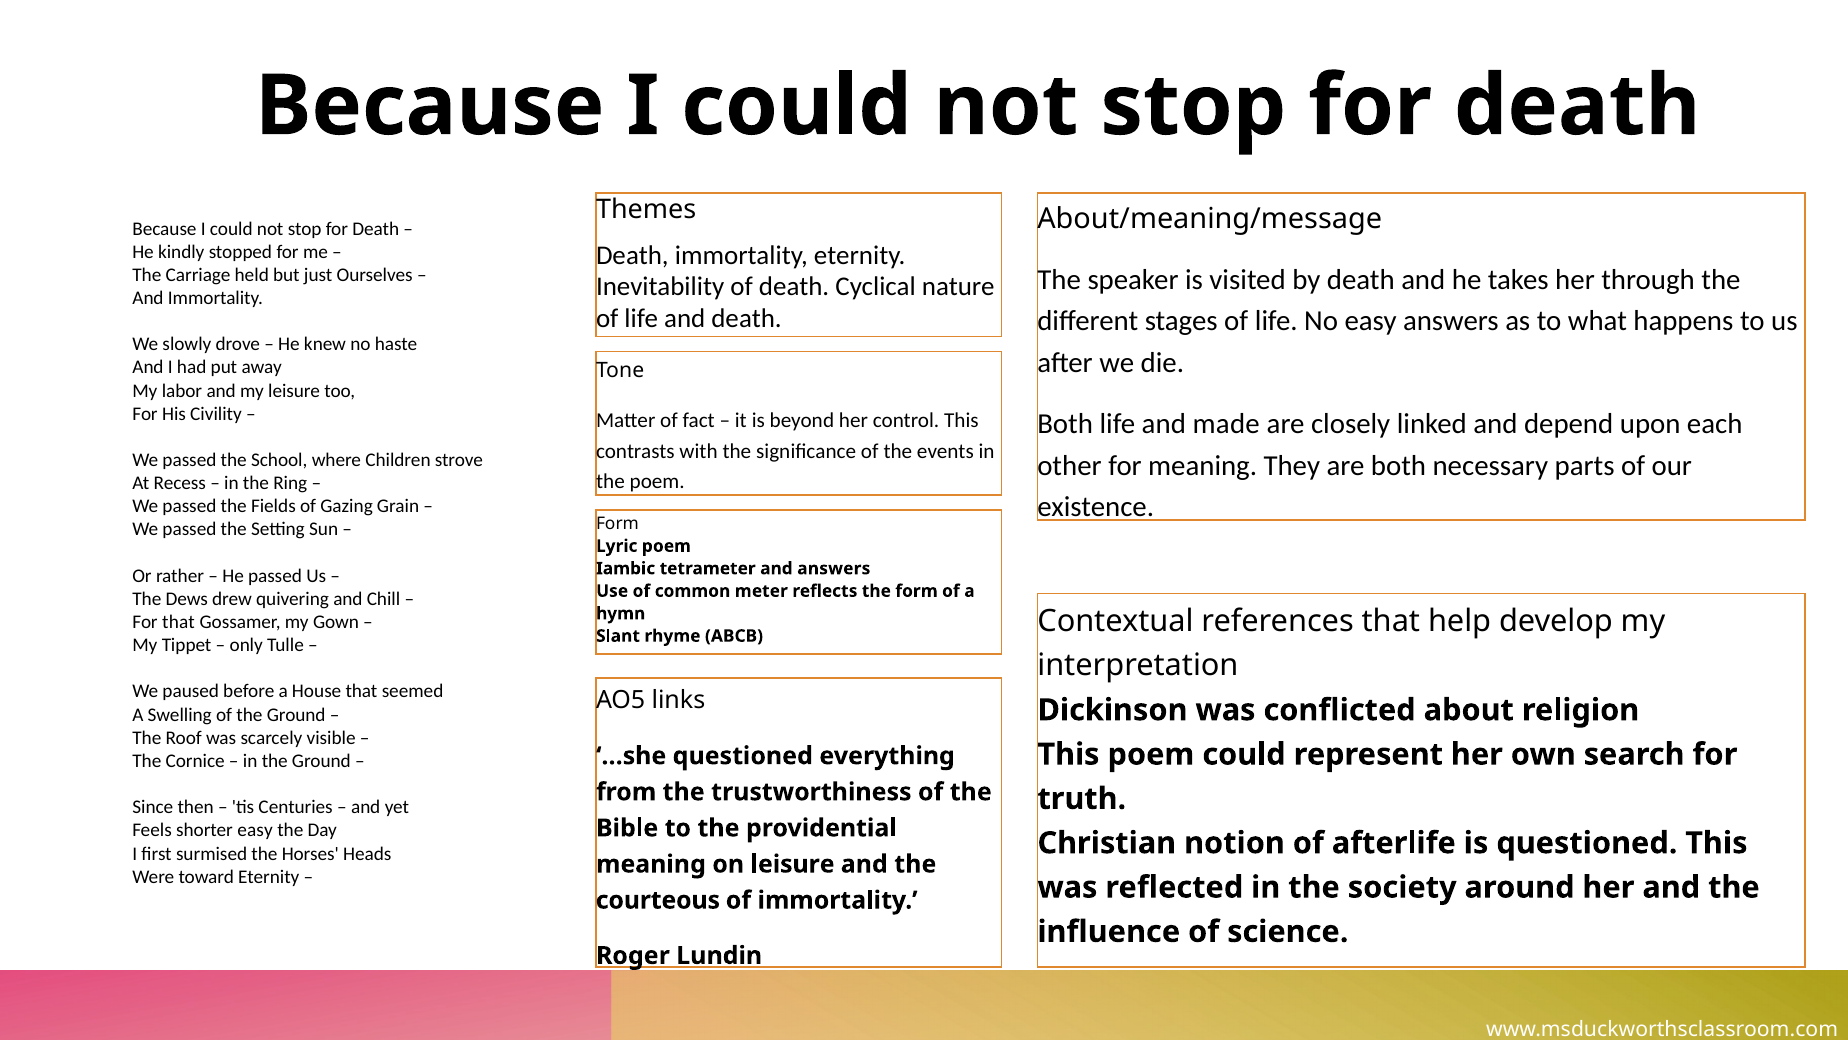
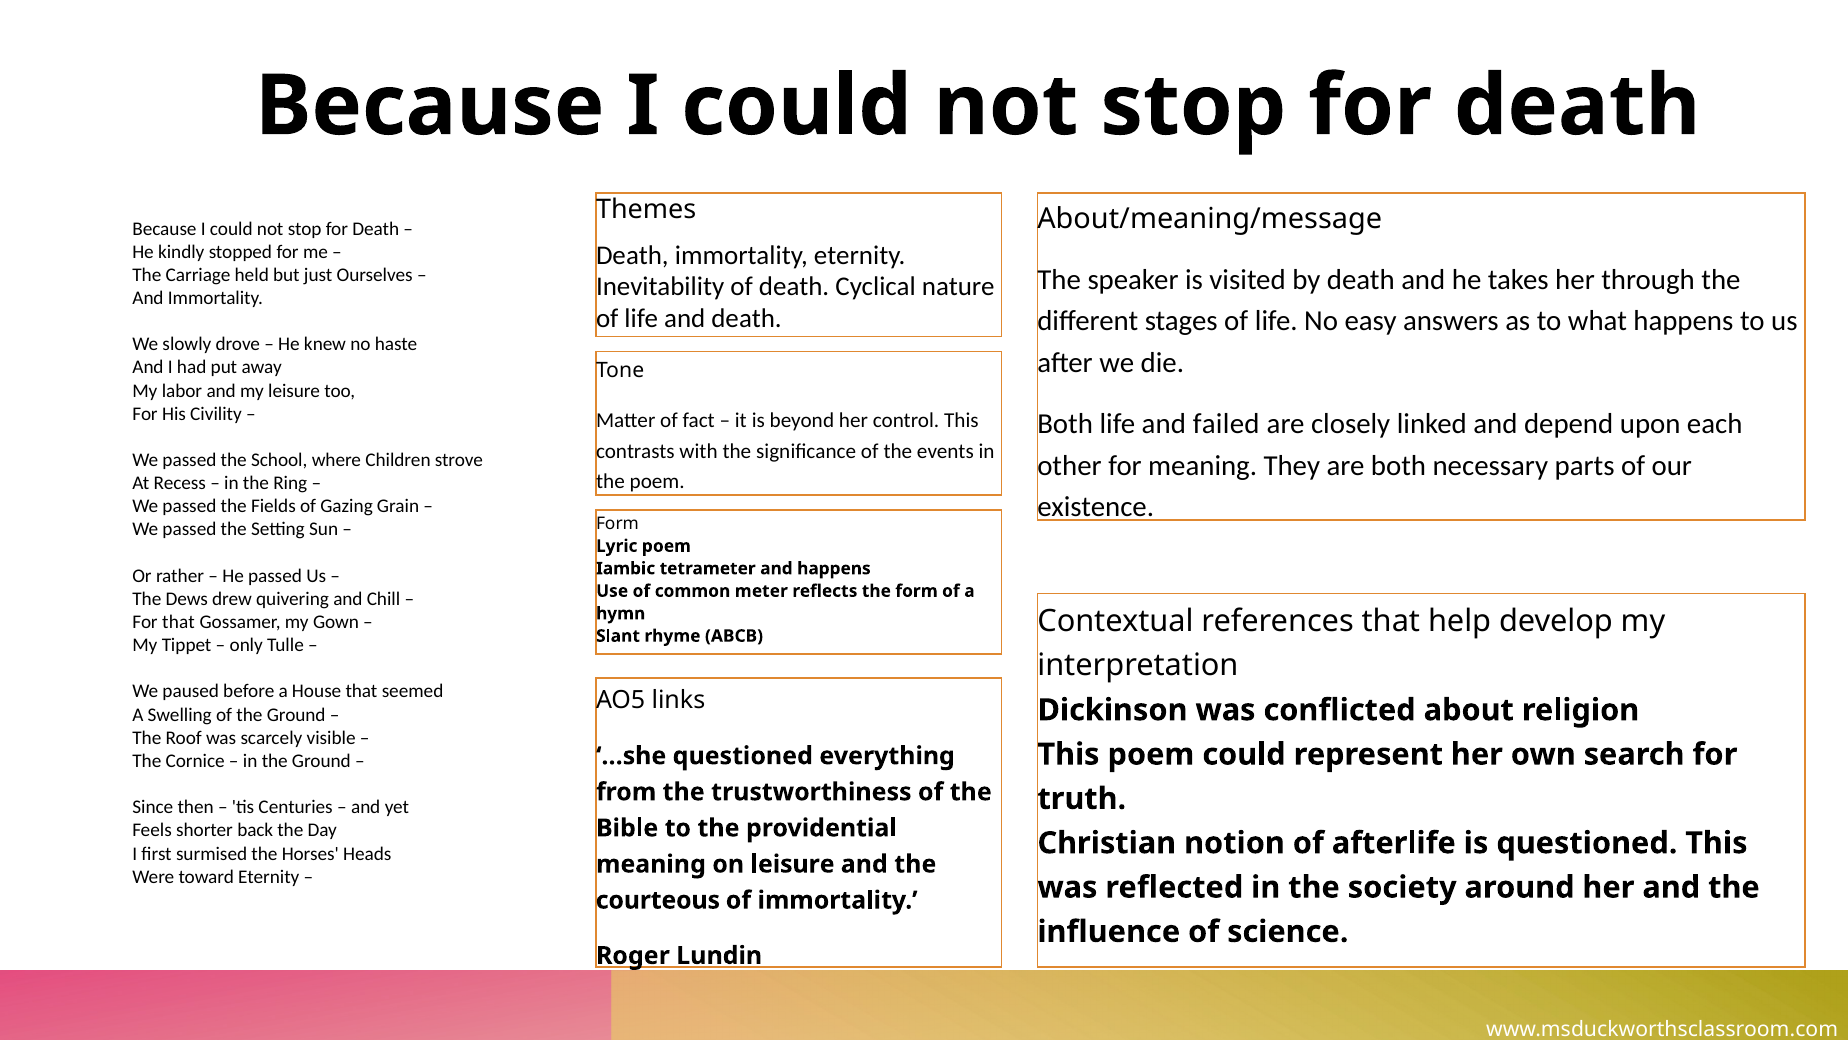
made: made -> failed (1226, 424)
and answers: answers -> happens (834, 568)
shorter easy: easy -> back (255, 830)
